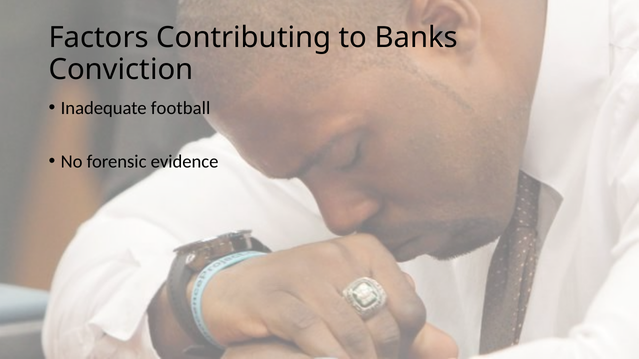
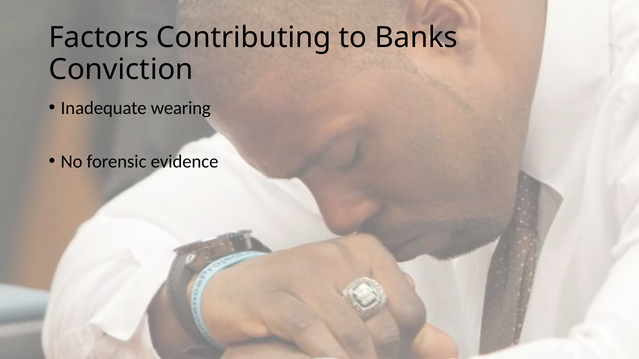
football: football -> wearing (181, 108)
